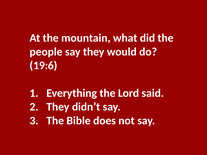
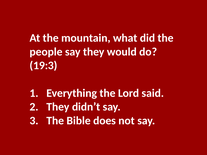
19:6: 19:6 -> 19:3 (44, 66)
